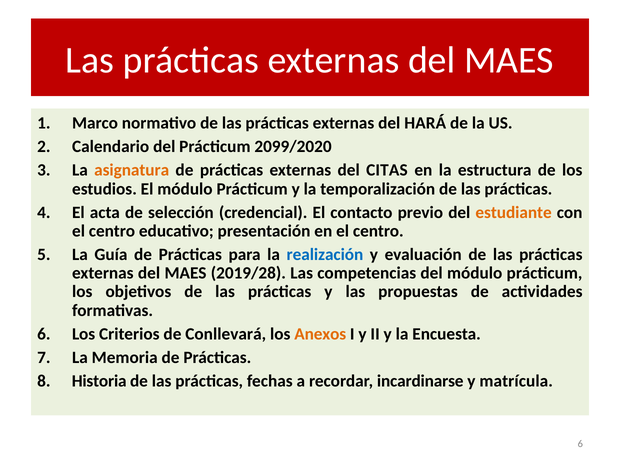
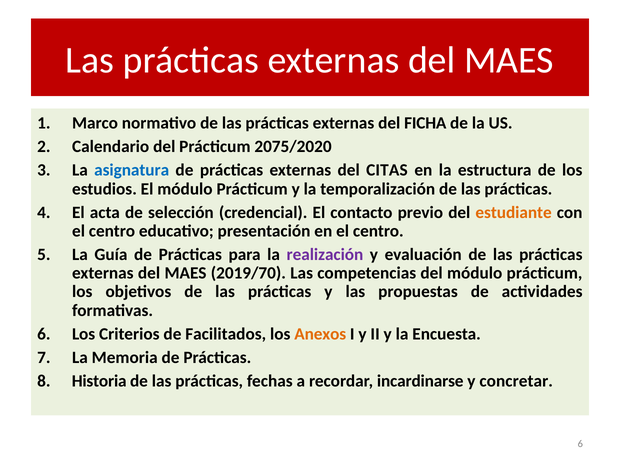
HARÁ: HARÁ -> FICHA (425, 123)
2099/2020: 2099/2020 -> 2075/2020 (293, 147)
asignatura colour: orange -> blue (132, 170)
realización colour: blue -> purple (325, 255)
2019/28: 2019/28 -> 2019/70 (248, 273)
Conllevará: Conllevará -> Facilitados (226, 334)
matrícula: matrícula -> concretar (516, 381)
